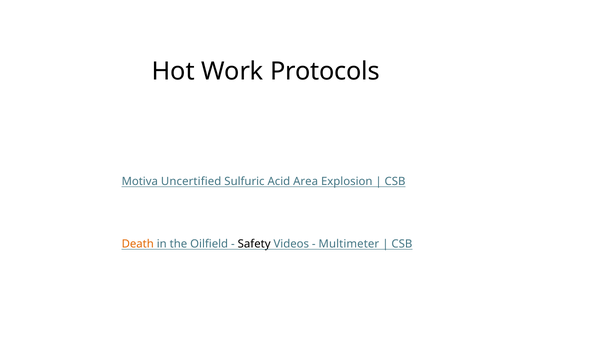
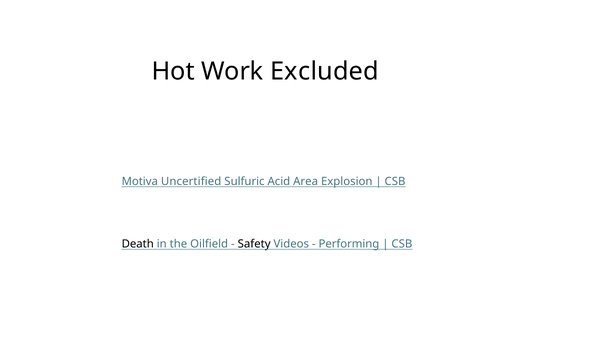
Protocols: Protocols -> Excluded (325, 72)
Death colour: orange -> black (138, 245)
Multimeter: Multimeter -> Performing (349, 245)
